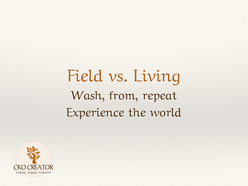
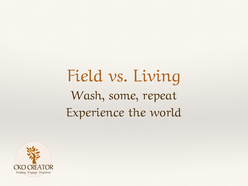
from: from -> some (124, 96)
